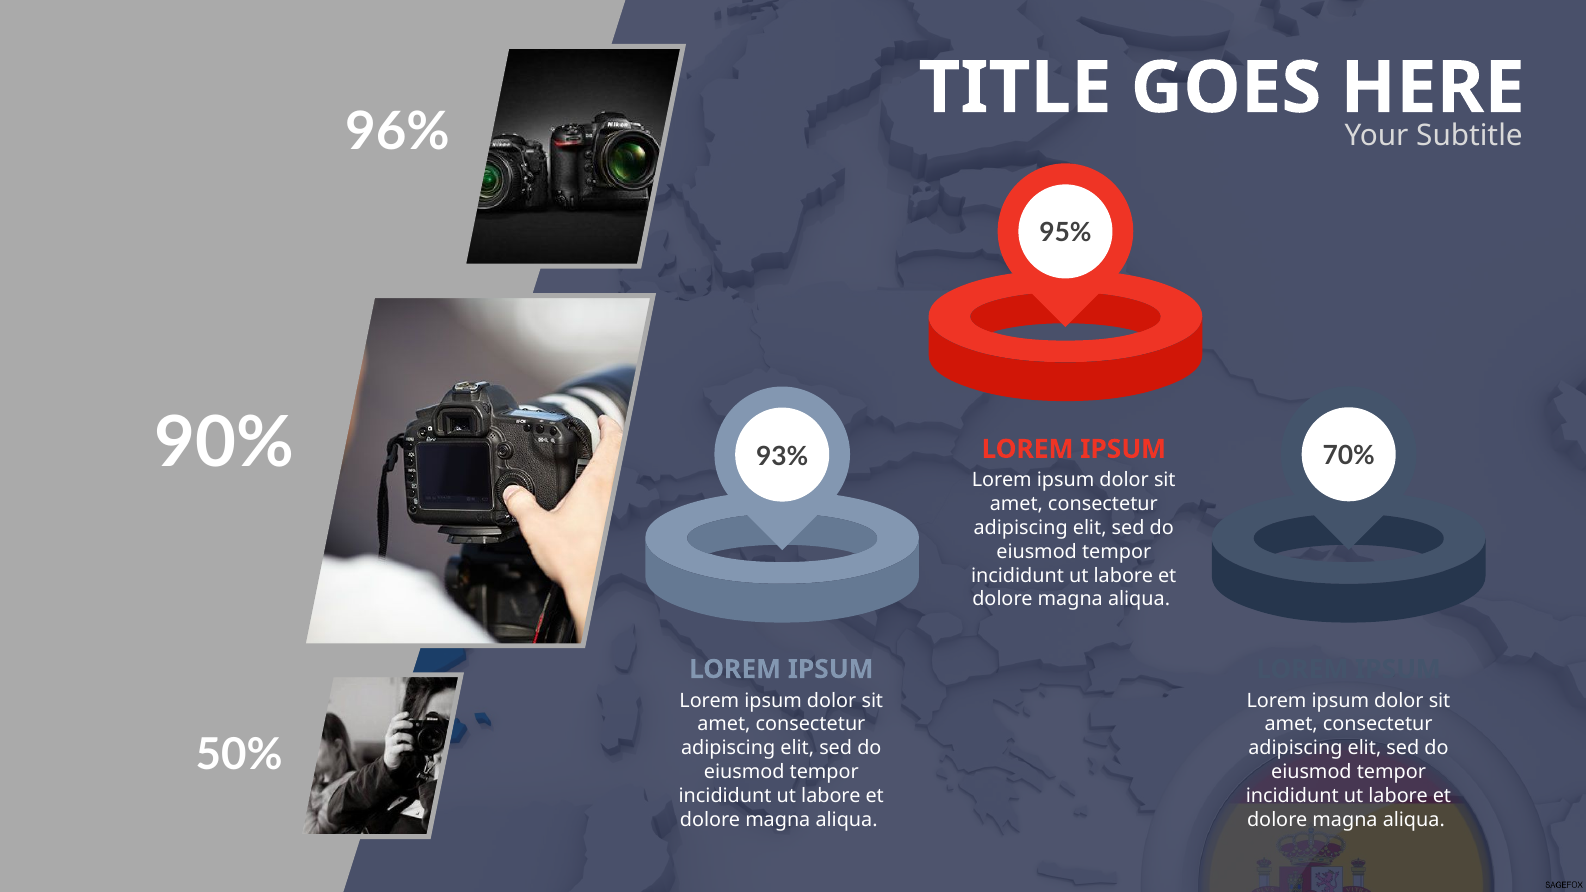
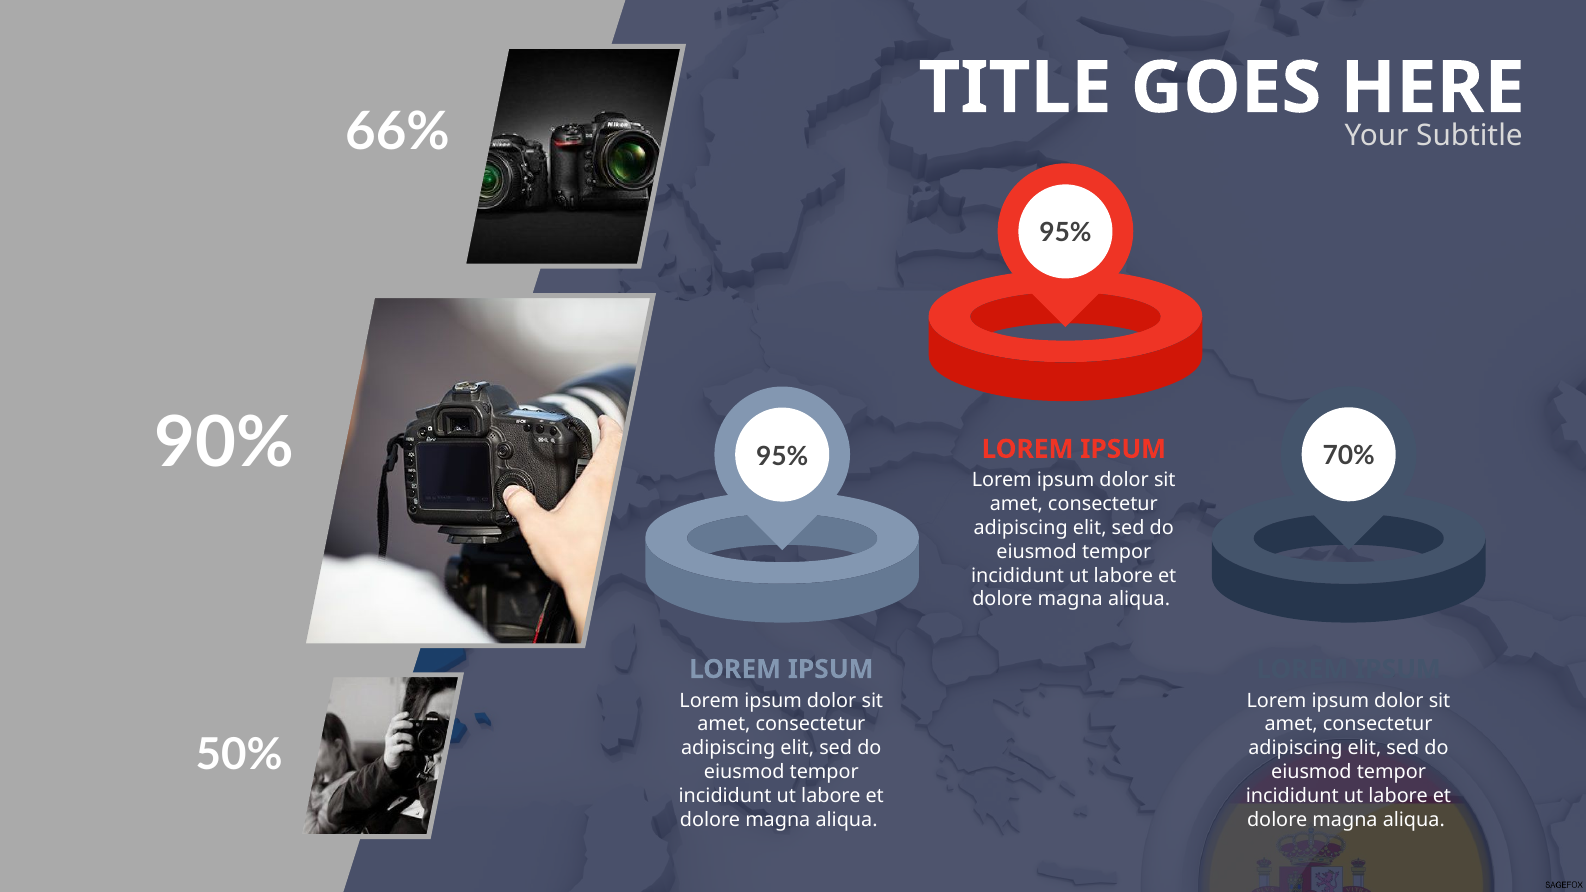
96%: 96% -> 66% (397, 132)
93%: 93% -> 95% (782, 456)
